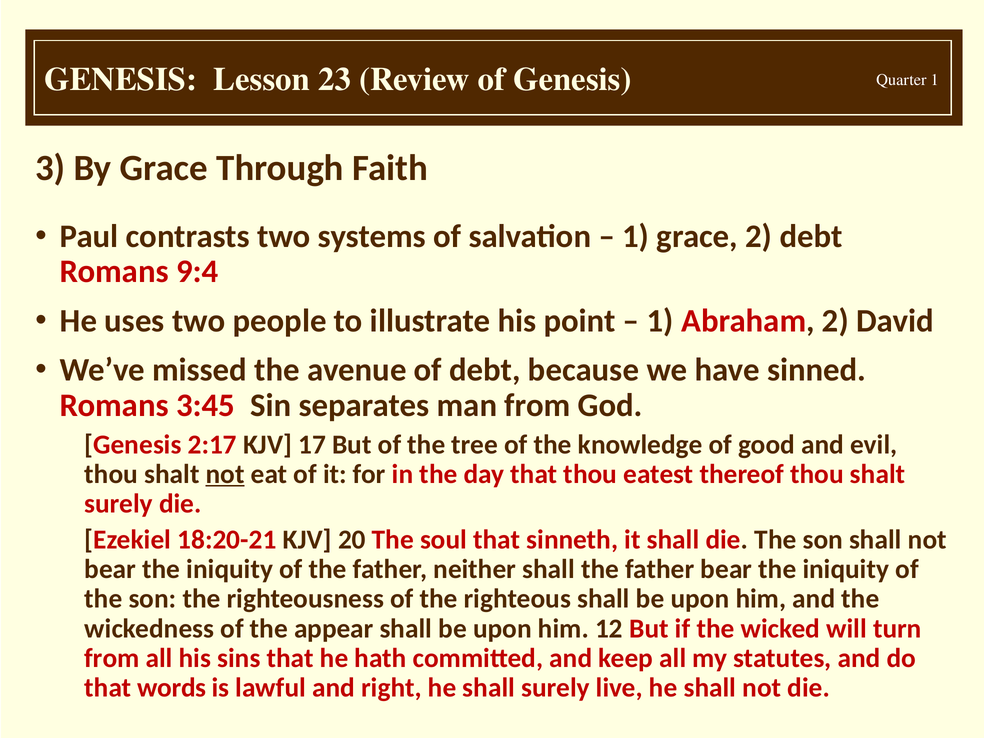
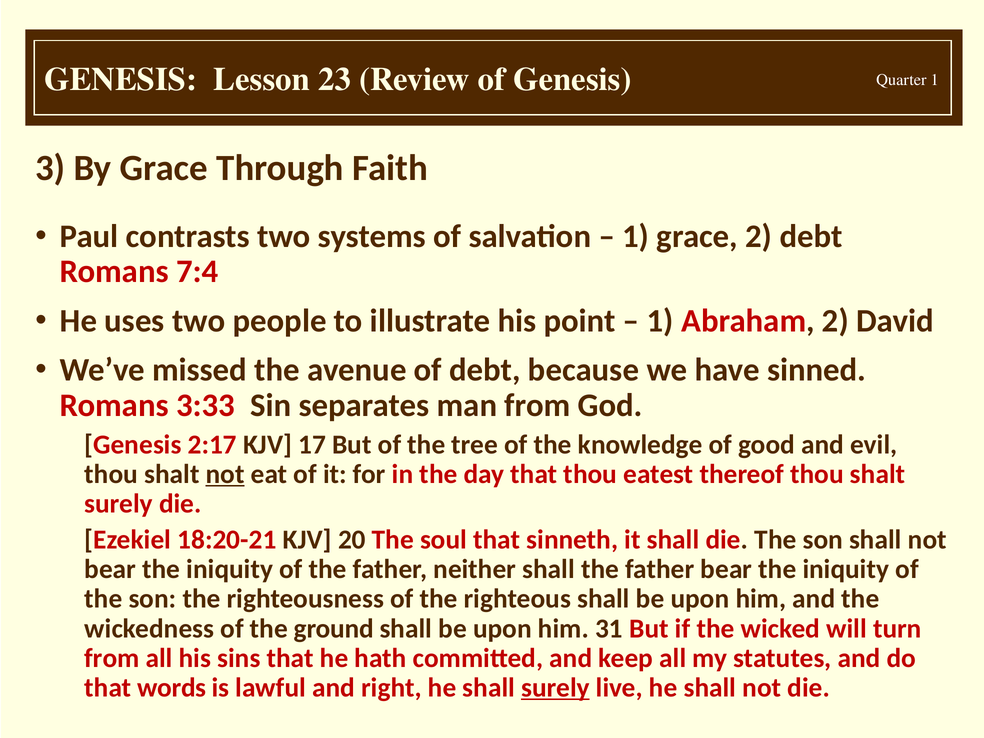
9:4: 9:4 -> 7:4 (197, 272)
3:45: 3:45 -> 3:33 (206, 405)
appear: appear -> ground (334, 628)
12: 12 -> 31 (609, 628)
surely underline: none -> present (555, 688)
